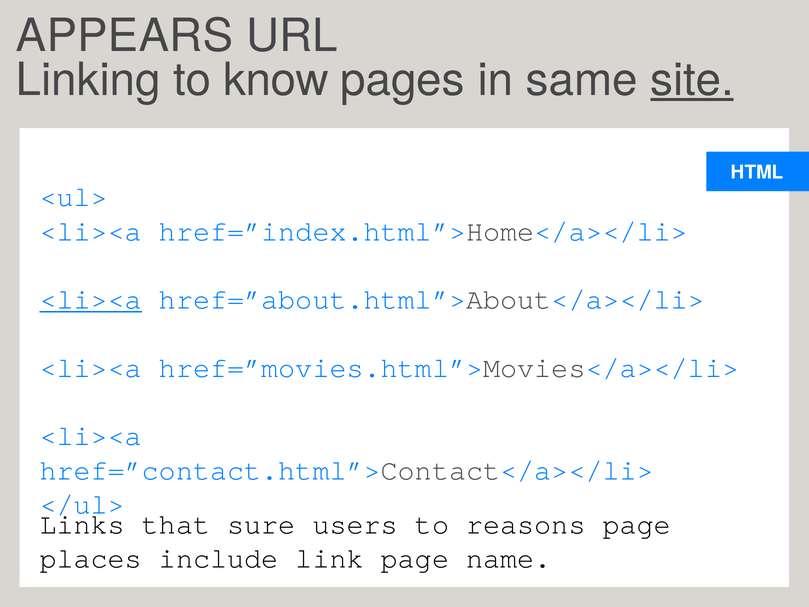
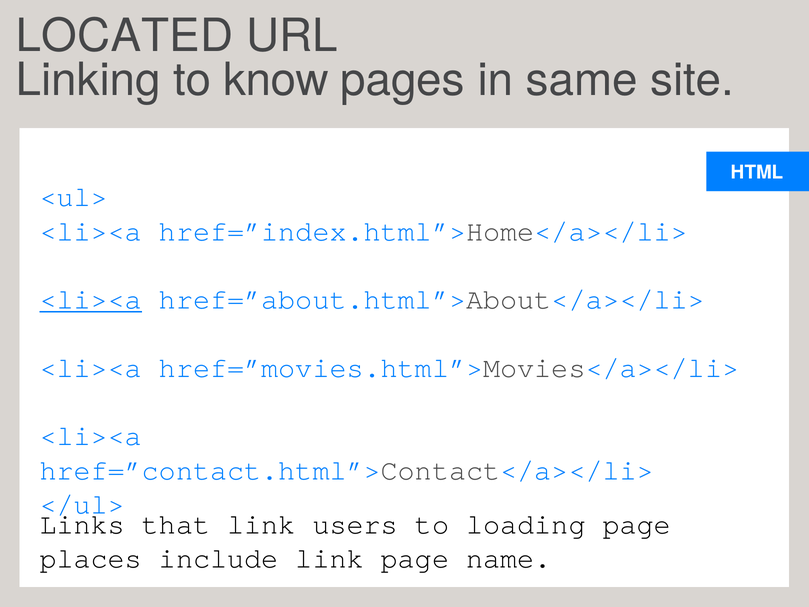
APPEARS: APPEARS -> LOCATED (125, 36)
site underline: present -> none (692, 80)
that sure: sure -> link (261, 524)
reasons: reasons -> loading (526, 524)
